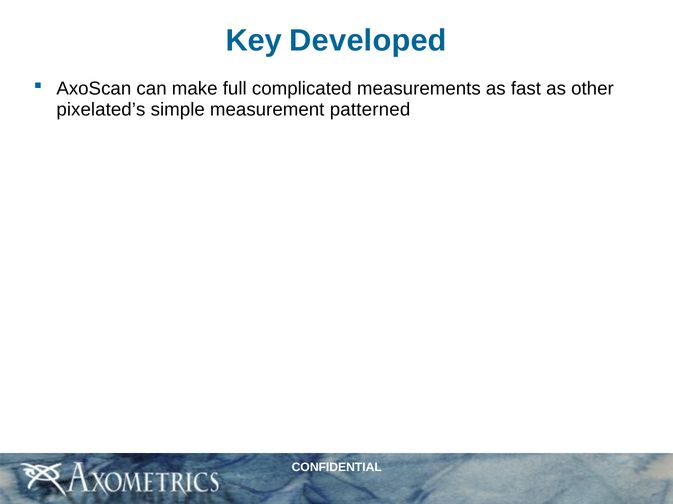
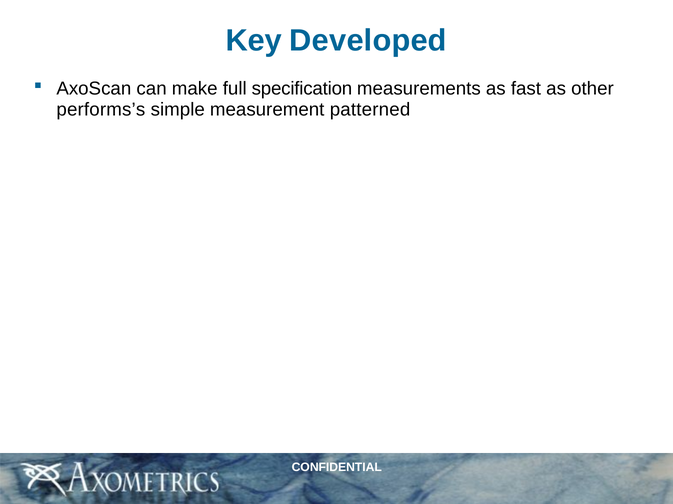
complicated: complicated -> specification (302, 89)
pixelated’s: pixelated’s -> performs’s (101, 110)
